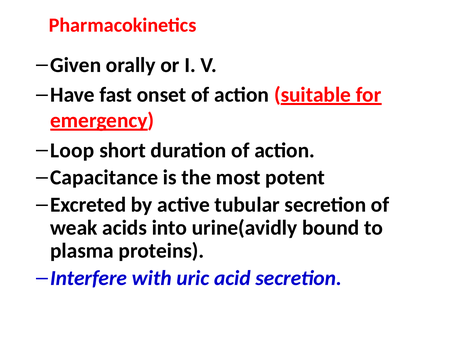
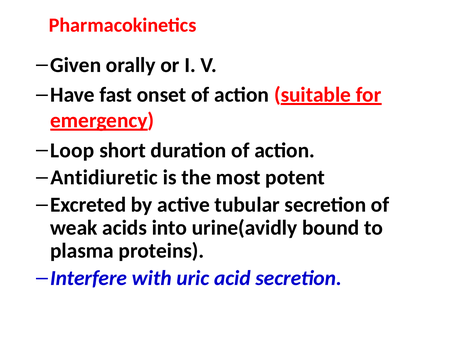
Capacitance: Capacitance -> Antidiuretic (104, 178)
